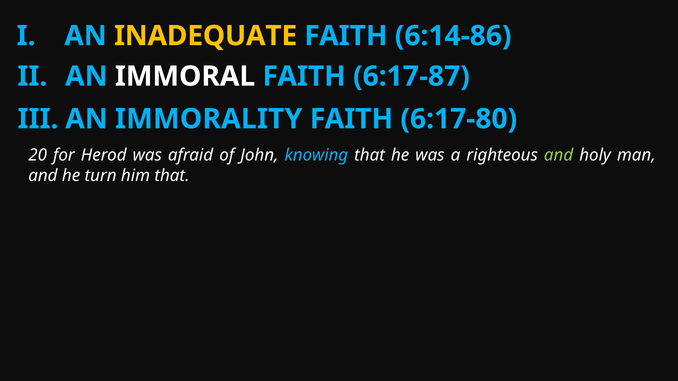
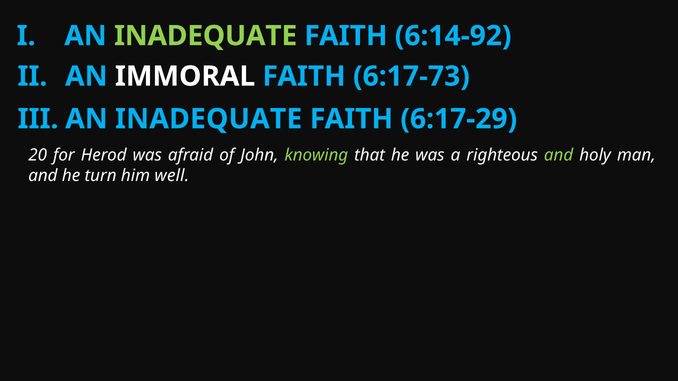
INADEQUATE colour: yellow -> light green (206, 36)
6:14-86: 6:14-86 -> 6:14-92 (453, 36)
6:17-87: 6:17-87 -> 6:17-73 (411, 76)
IMMORALITY: IMMORALITY -> INADEQUATE (209, 119)
6:17-80: 6:17-80 -> 6:17-29 (459, 119)
knowing colour: light blue -> light green (316, 156)
him that: that -> well (172, 176)
